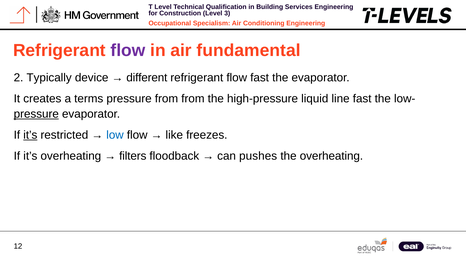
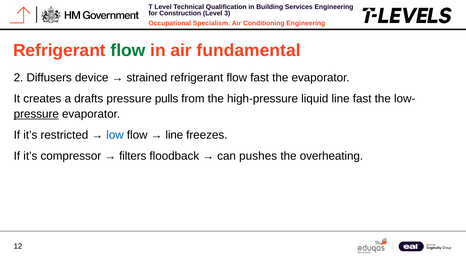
flow colour: purple -> green (128, 50)
Typically: Typically -> Diffusers (49, 78)
different: different -> strained (147, 78)
terms: terms -> drafts (89, 99)
pressure from: from -> pulls (167, 99)
it’s underline: present -> none (30, 135)
like: like -> line (174, 135)
it’s overheating: overheating -> compressor (71, 156)
